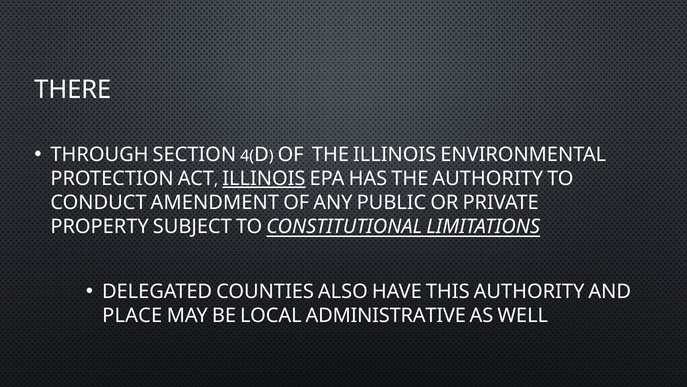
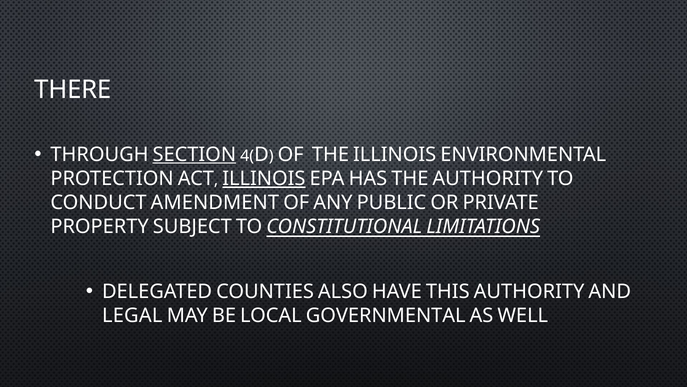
SECTION underline: none -> present (194, 154)
PLACE: PLACE -> LEGAL (132, 315)
ADMINISTRATIVE: ADMINISTRATIVE -> GOVERNMENTAL (386, 315)
